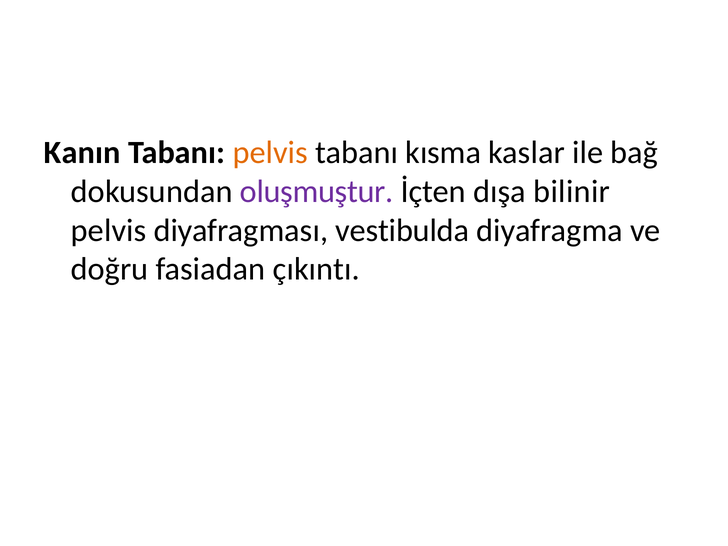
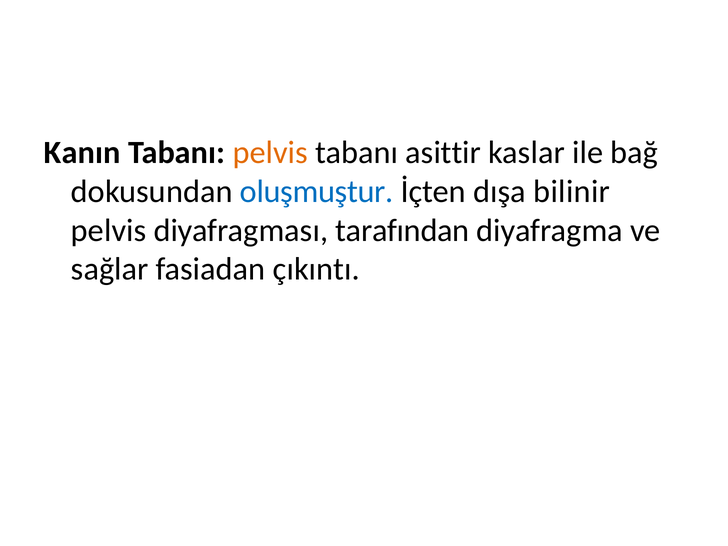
kısma: kısma -> asittir (443, 153)
oluşmuştur colour: purple -> blue (317, 192)
vestibulda: vestibulda -> tarafından (402, 230)
doğru: doğru -> sağlar (110, 269)
